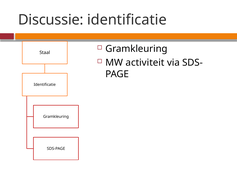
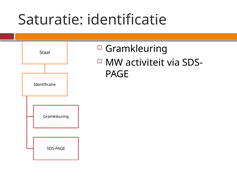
Discussie: Discussie -> Saturatie (51, 20)
